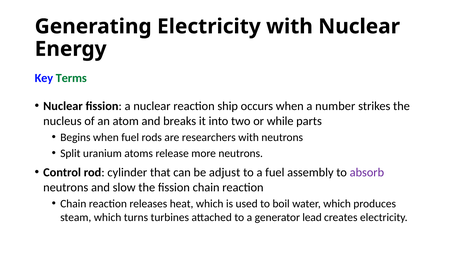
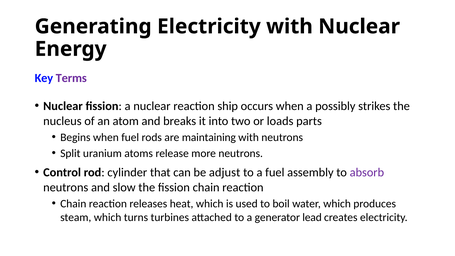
Terms colour: green -> purple (71, 78)
number: number -> possibly (335, 106)
while: while -> loads (280, 121)
researchers: researchers -> maintaining (209, 137)
